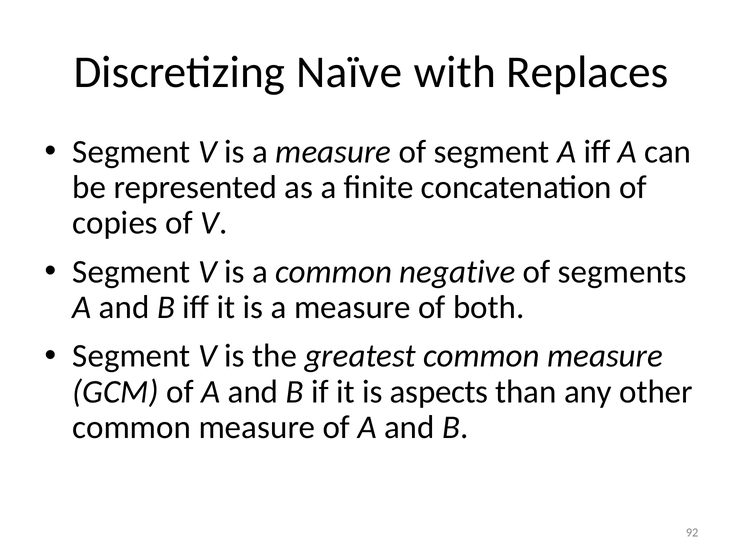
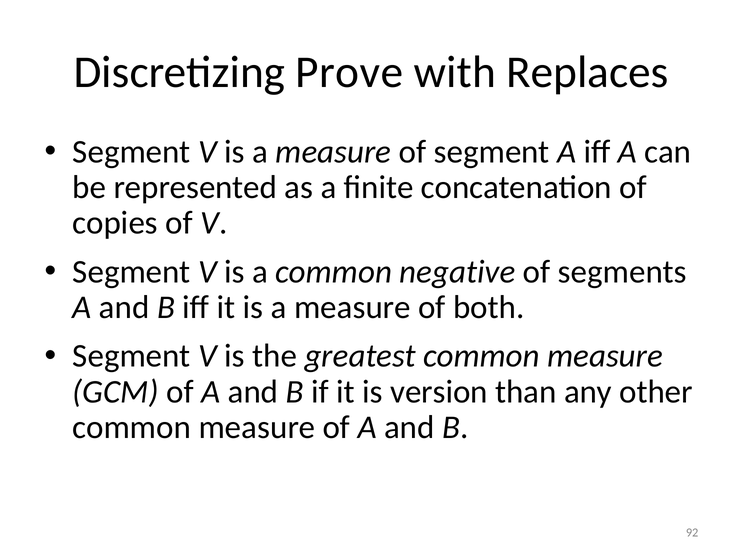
Naïve: Naïve -> Prove (349, 72)
aspects: aspects -> version (439, 391)
